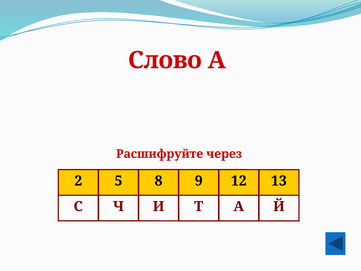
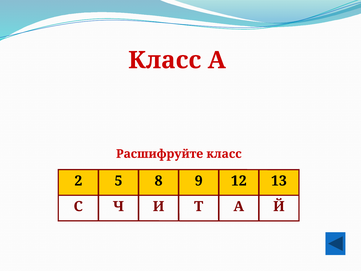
Слово: Слово -> Класс (165, 60)
Расшифруйте через: через -> класс (224, 154)
